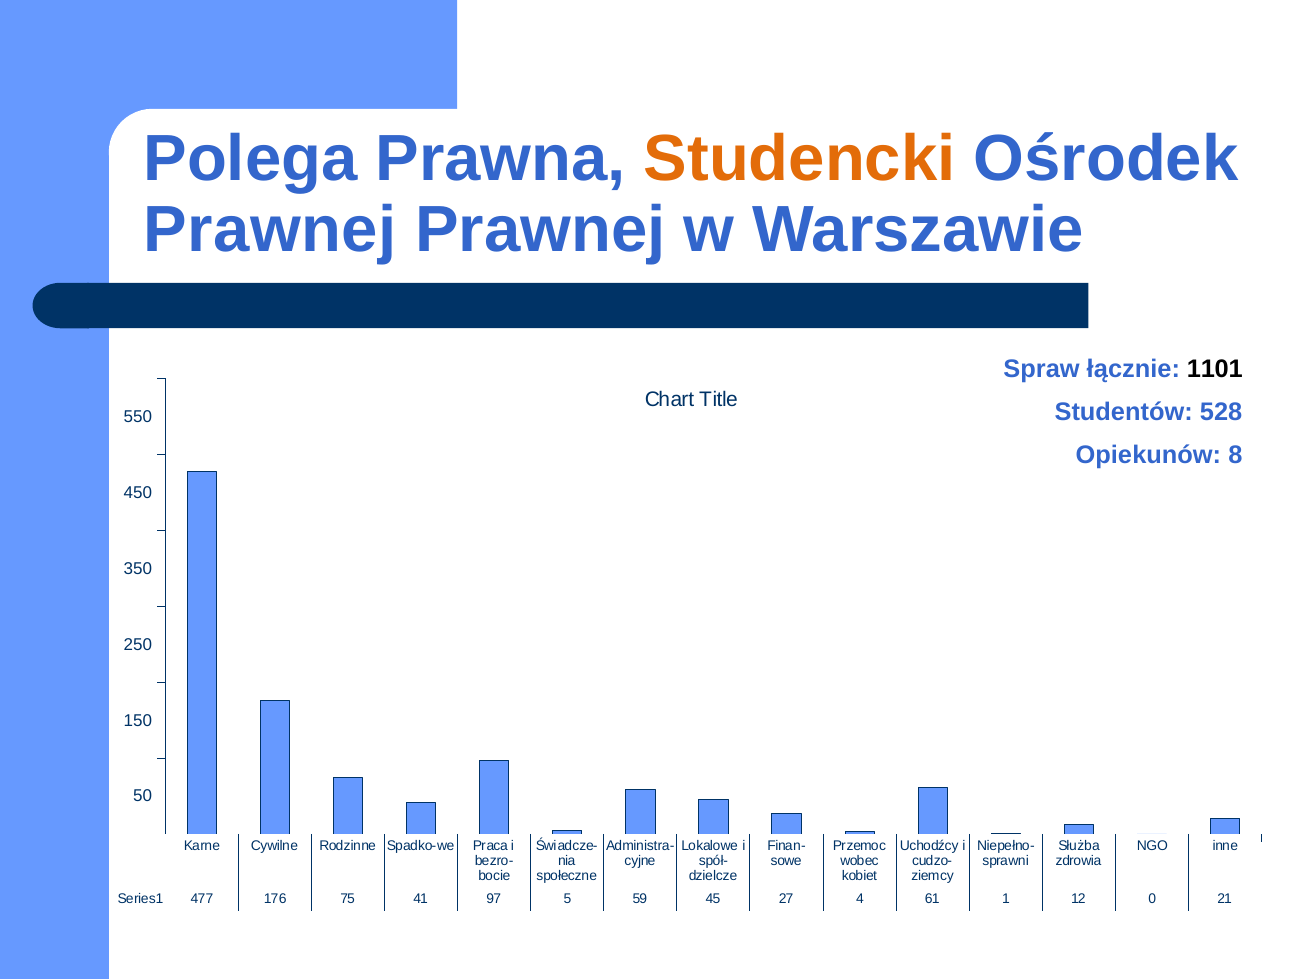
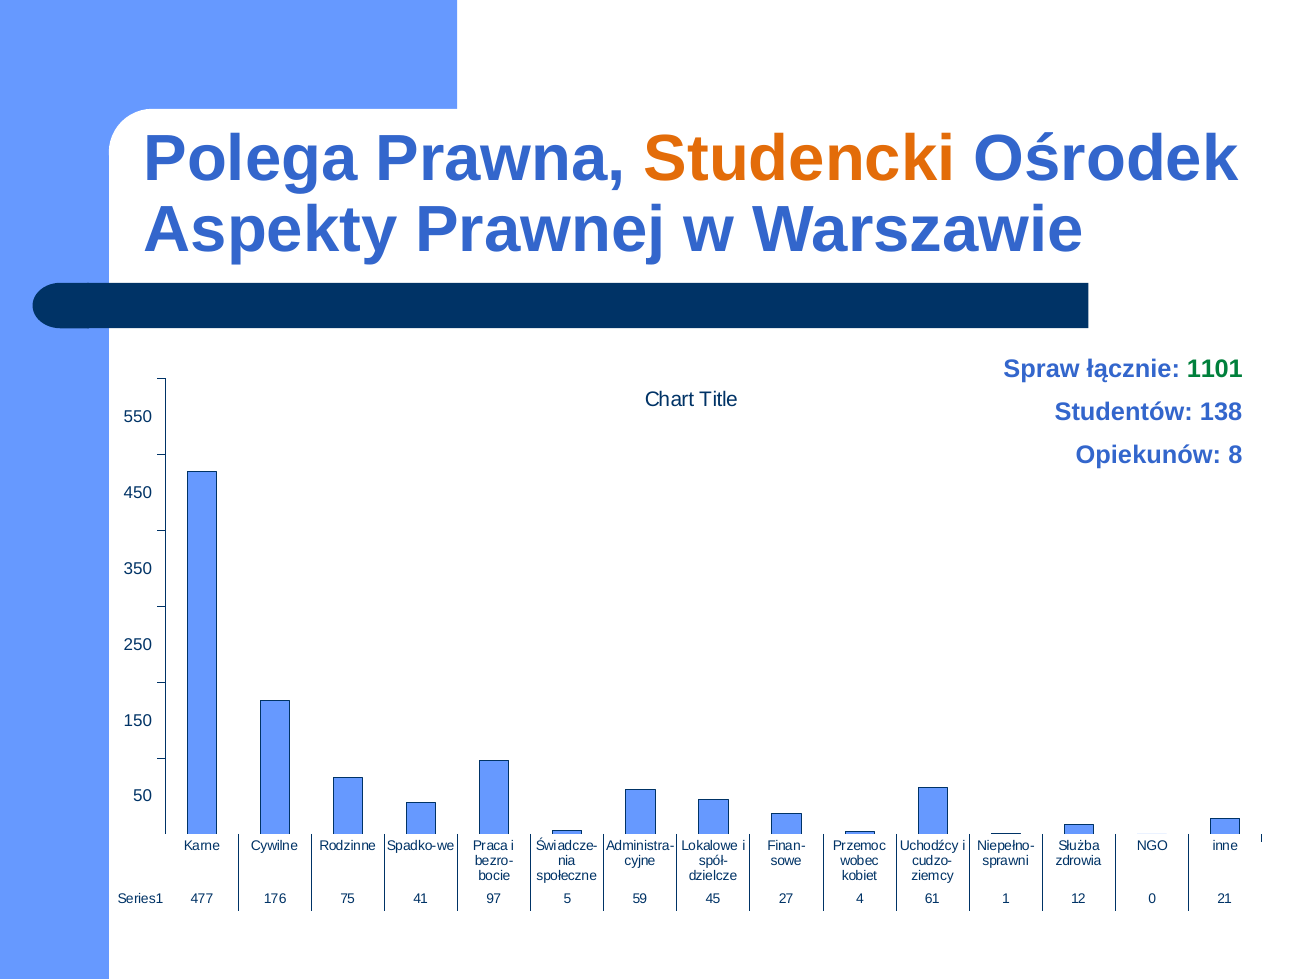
Prawnej: Prawnej -> Aspekty (271, 230)
1101 colour: black -> green (1215, 369)
528: 528 -> 138 (1221, 412)
